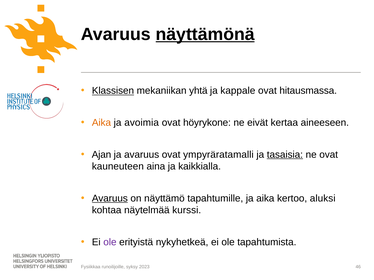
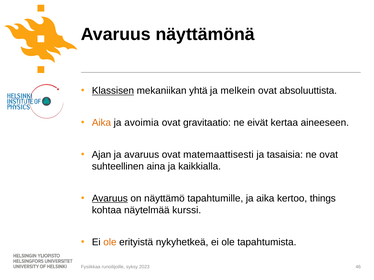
näyttämönä underline: present -> none (205, 34)
kappale: kappale -> melkein (238, 91)
hitausmassa: hitausmassa -> absoluuttista (308, 91)
höyrykone: höyrykone -> gravitaatio (207, 123)
ympyräratamalli: ympyräratamalli -> matemaattisesti (218, 155)
tasaisia underline: present -> none (285, 155)
kauneuteen: kauneuteen -> suhteellinen (118, 167)
aluksi: aluksi -> things (323, 199)
ole colour: purple -> orange (110, 243)
